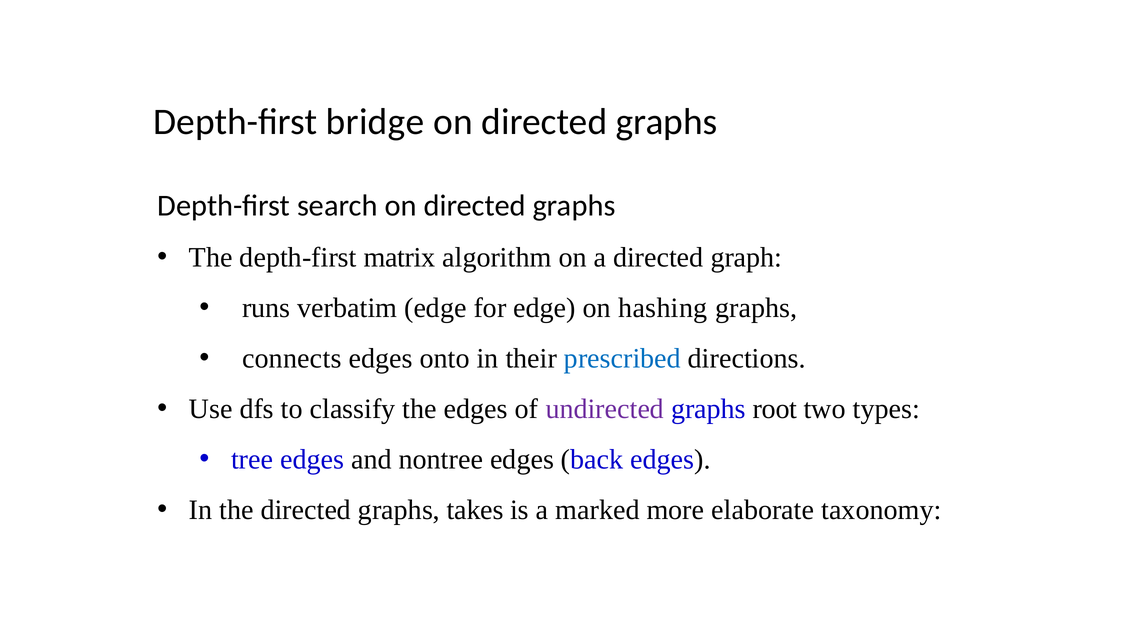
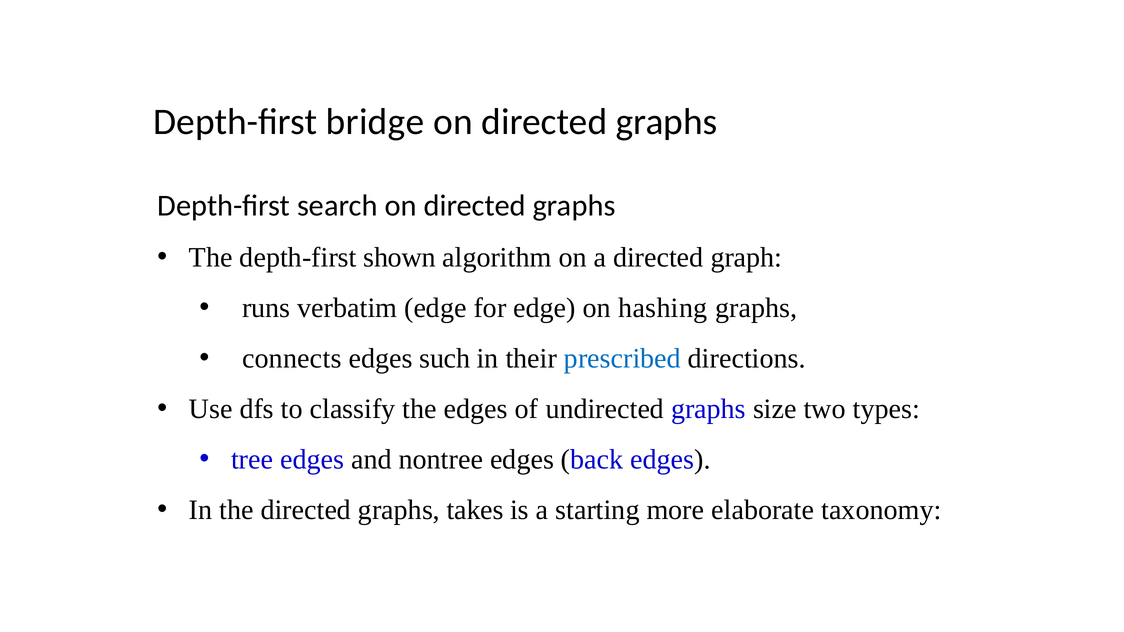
matrix: matrix -> shown (400, 257)
onto: onto -> such (445, 359)
undirected colour: purple -> black (605, 409)
root: root -> size (775, 409)
marked: marked -> starting (597, 510)
